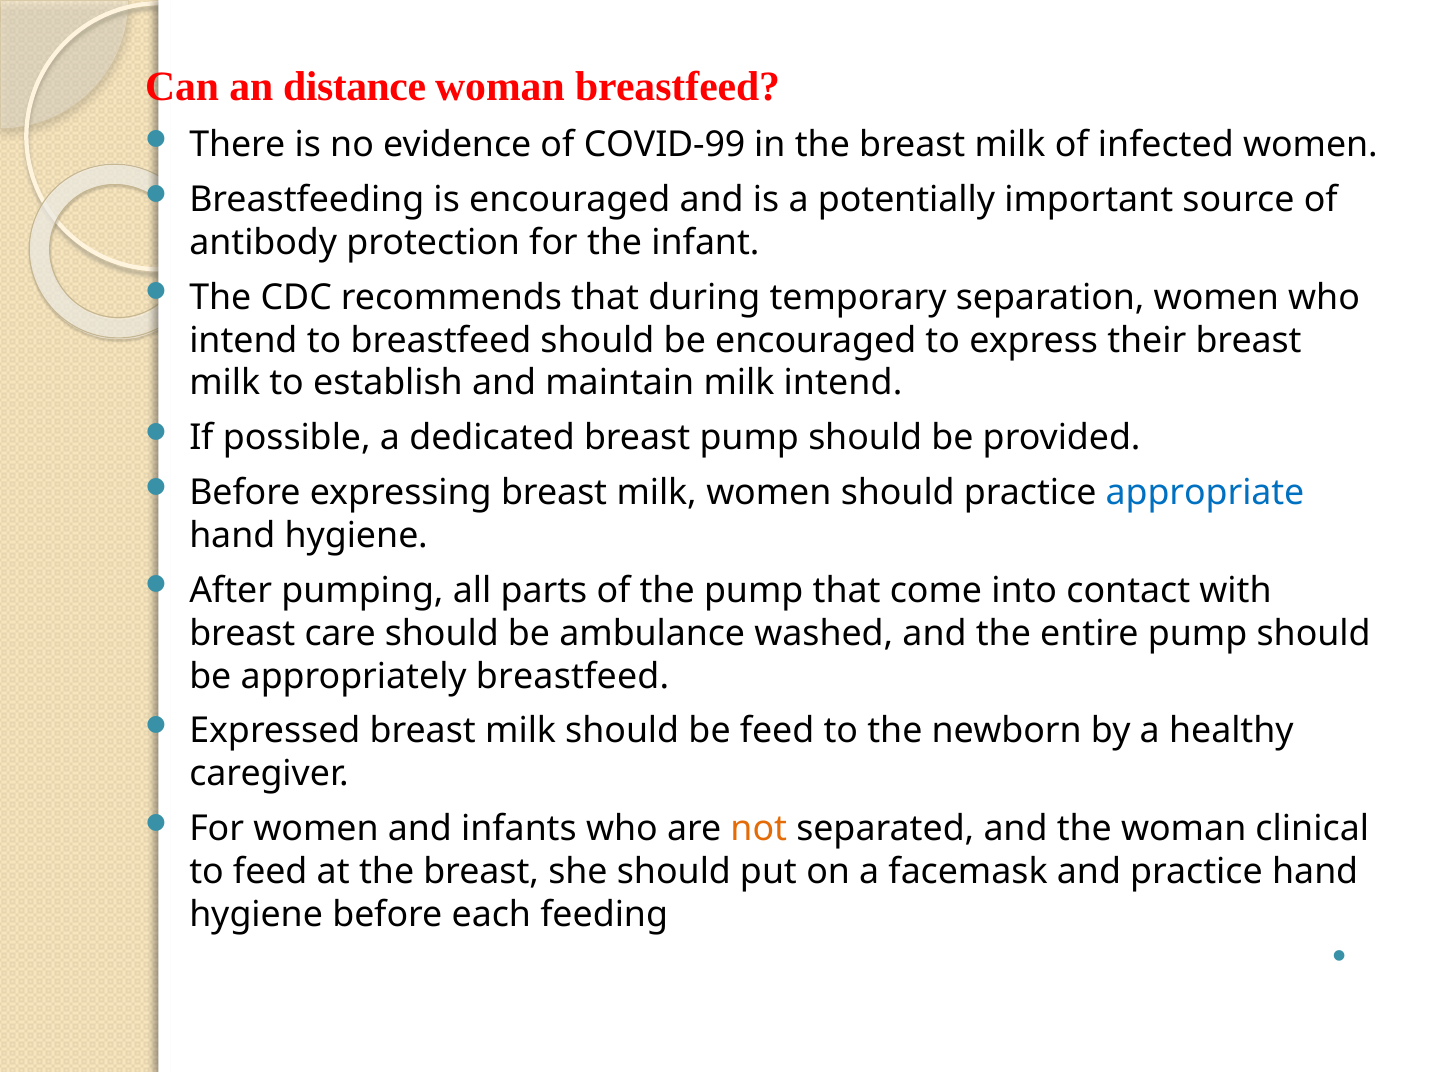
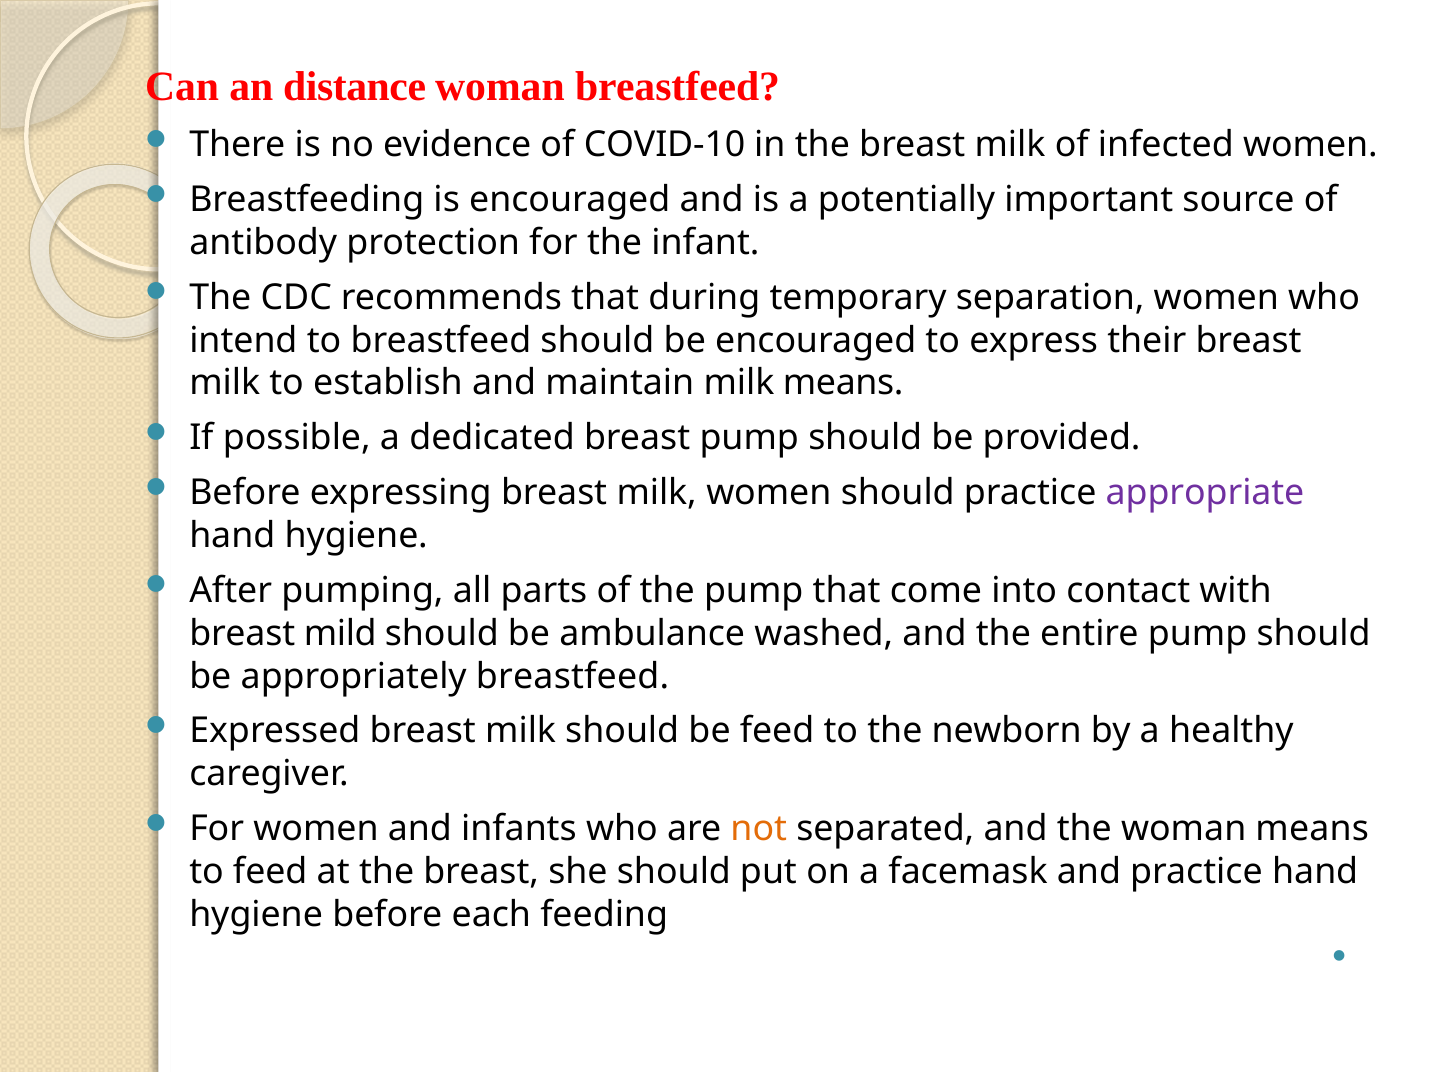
COVID-99: COVID-99 -> COVID-10 (665, 145)
milk intend: intend -> means (843, 383)
appropriate colour: blue -> purple (1205, 493)
care: care -> mild (340, 633)
woman clinical: clinical -> means (1312, 829)
